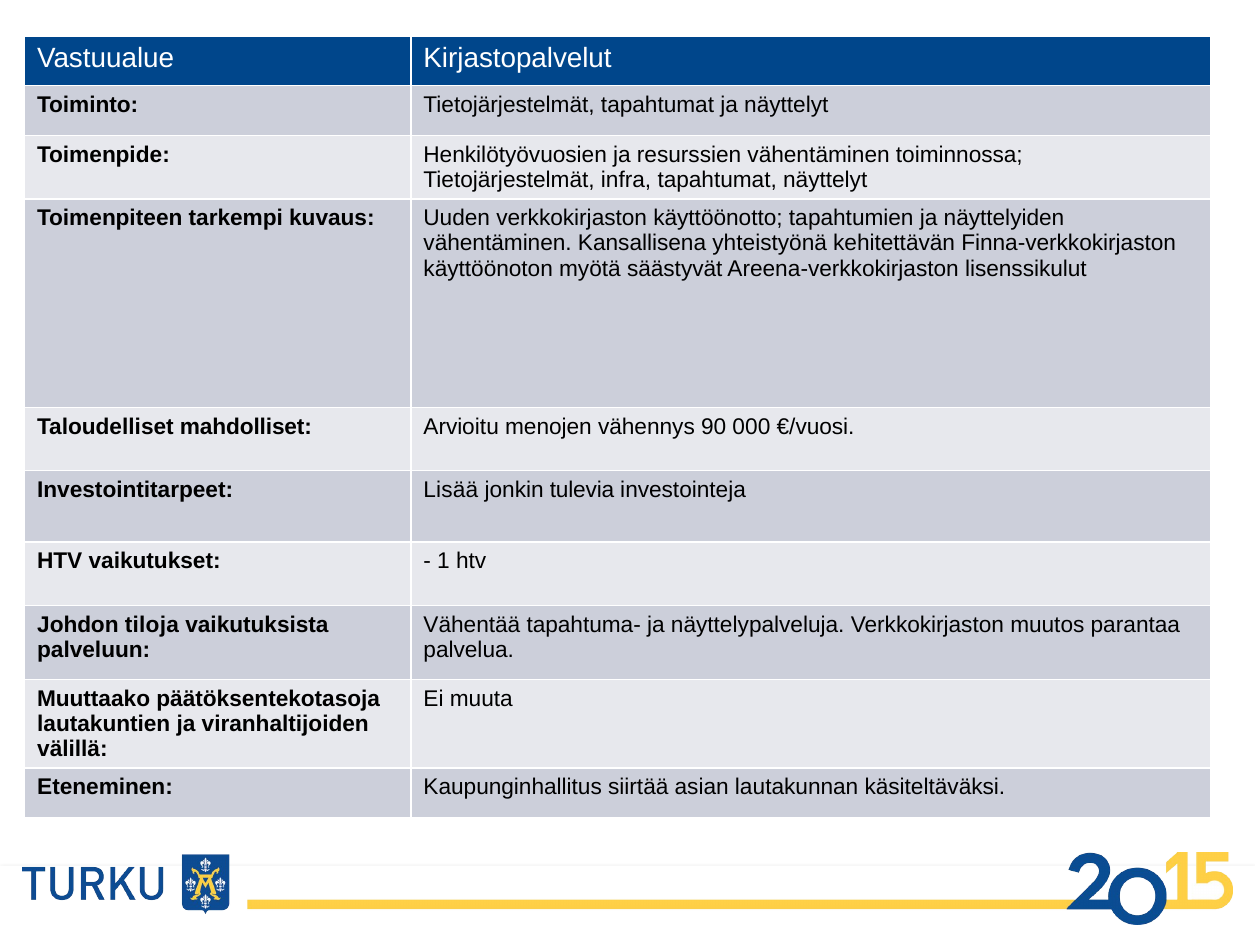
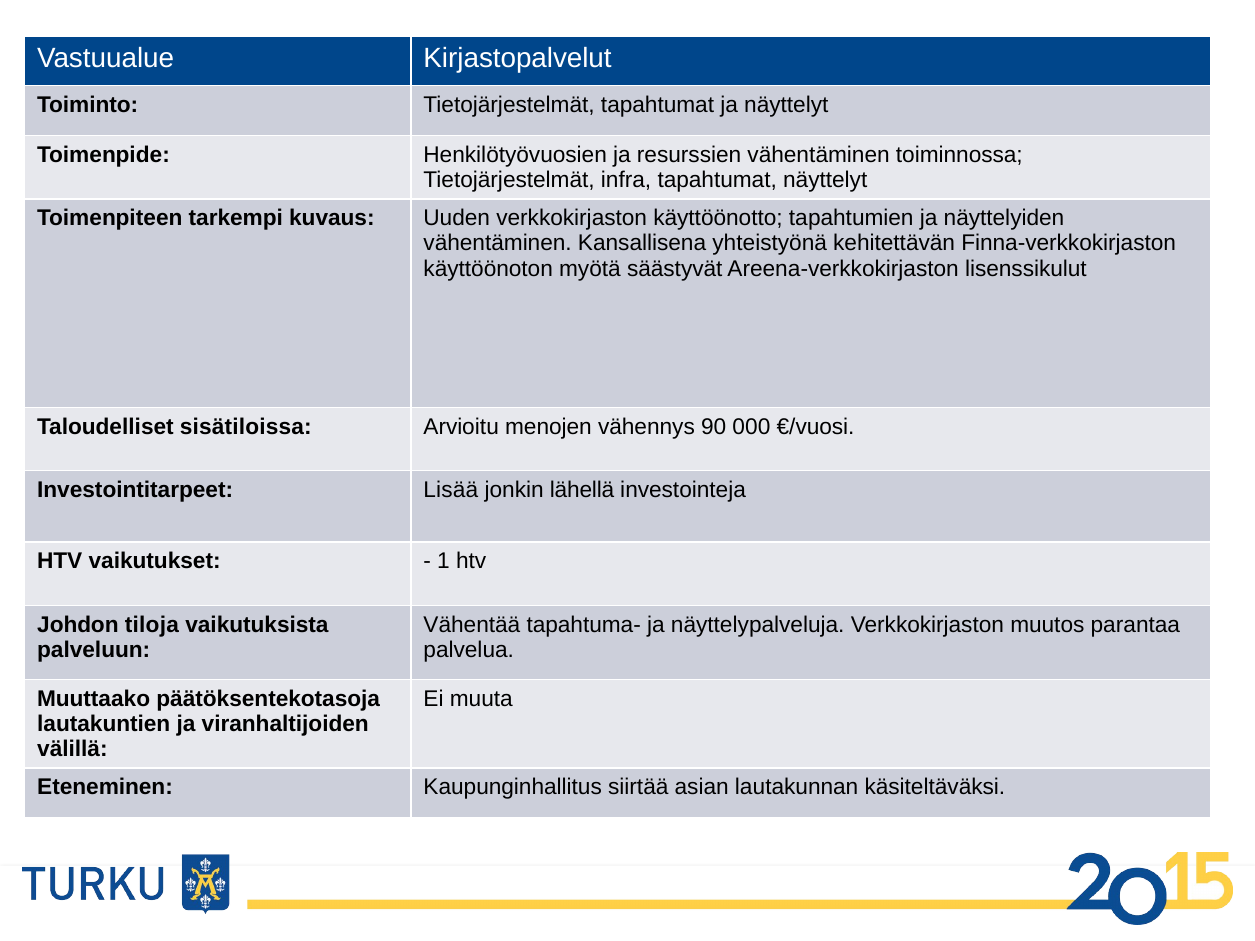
mahdolliset: mahdolliset -> sisätiloissa (246, 427)
tulevia: tulevia -> lähellä (582, 490)
